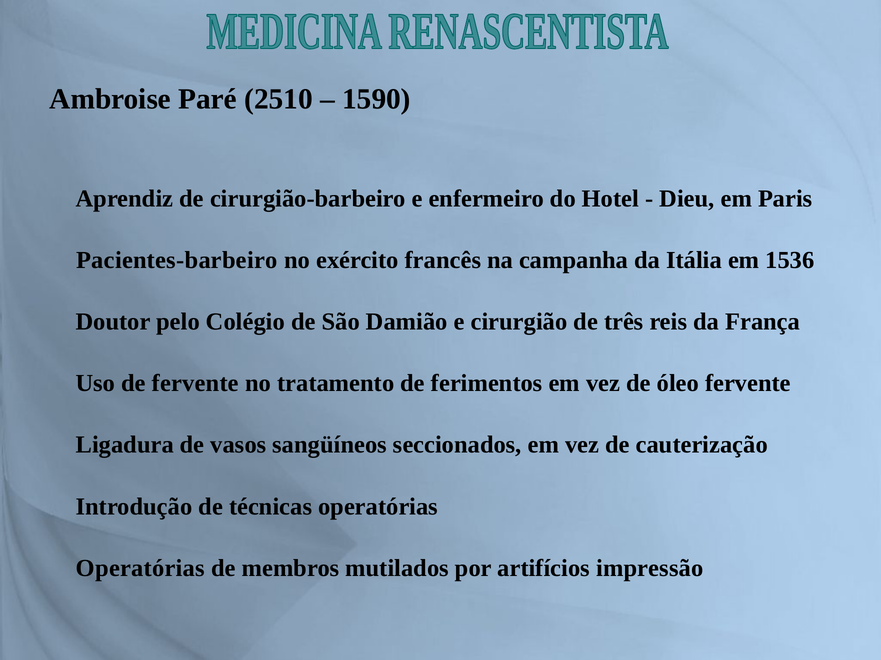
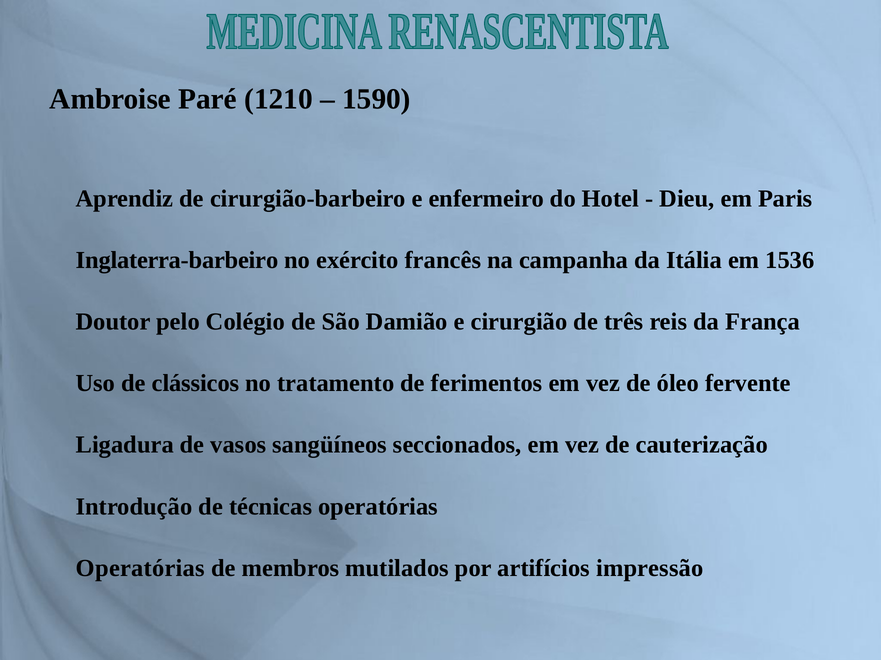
2510: 2510 -> 1210 (279, 99)
Pacientes-barbeiro: Pacientes-barbeiro -> Inglaterra-barbeiro (177, 260)
de fervente: fervente -> clássicos (196, 384)
